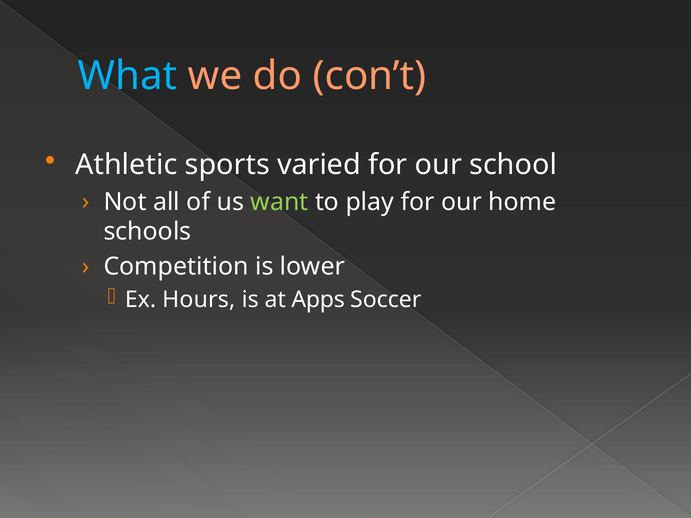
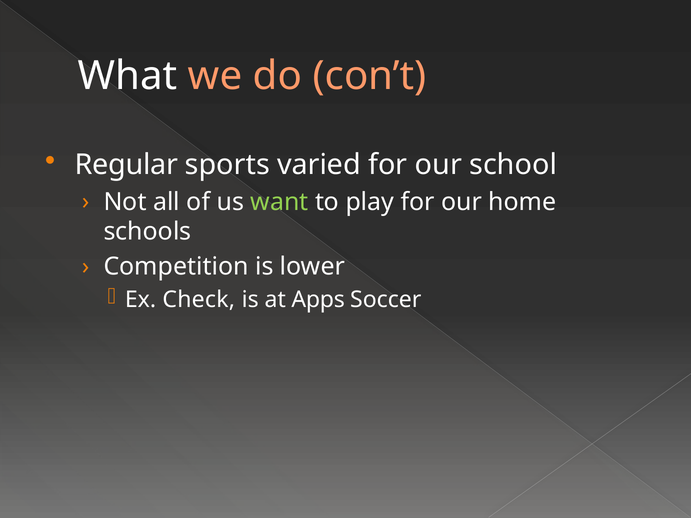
What colour: light blue -> white (128, 76)
Athletic: Athletic -> Regular (126, 165)
Hours: Hours -> Check (199, 300)
